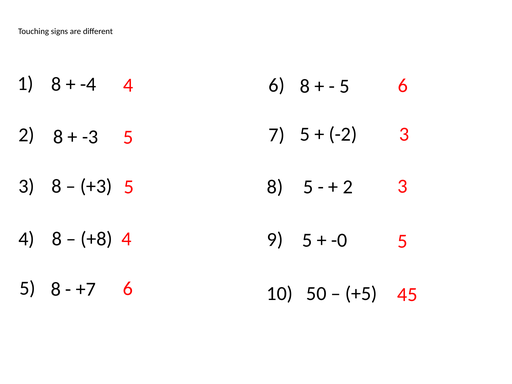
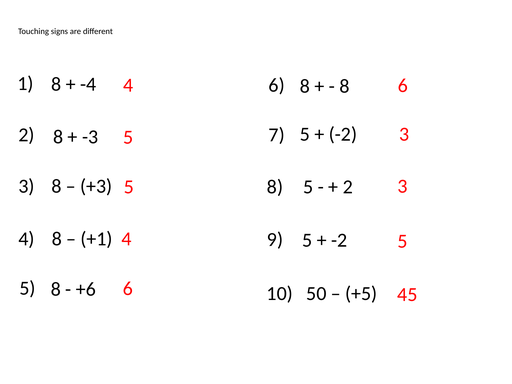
5: 5 -> 8 (344, 86)
+8: +8 -> +1 (97, 239)
-0: -0 -> -2 (339, 240)
+7: +7 -> +6 (86, 289)
